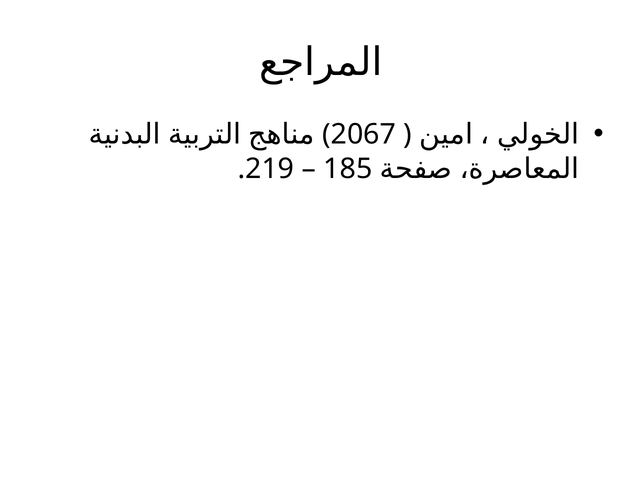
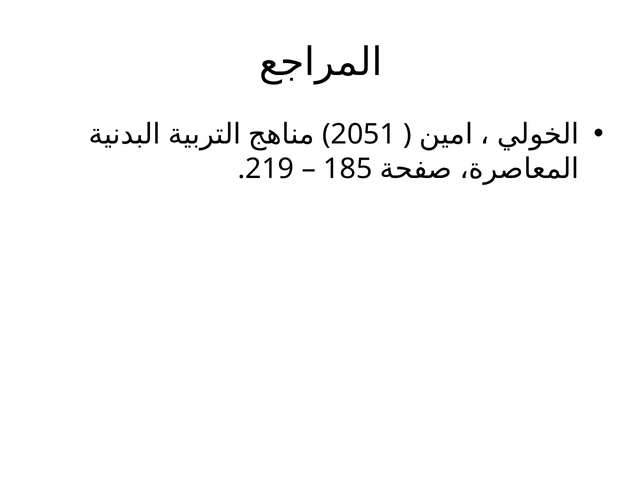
2067: 2067 -> 2051 (363, 135)
